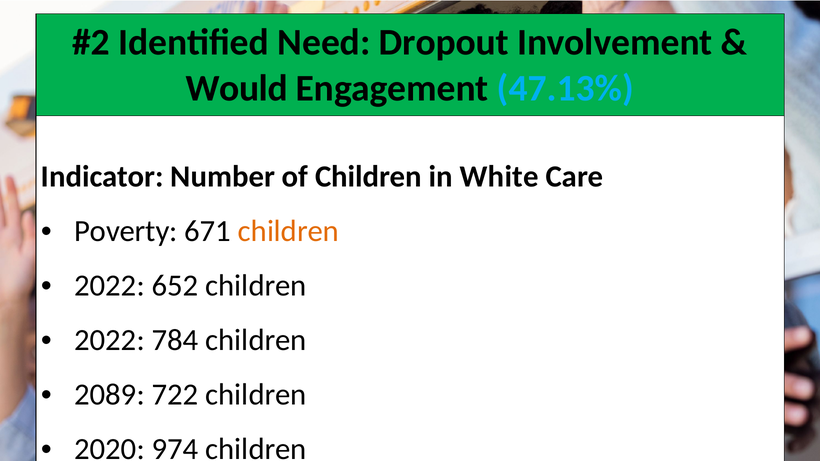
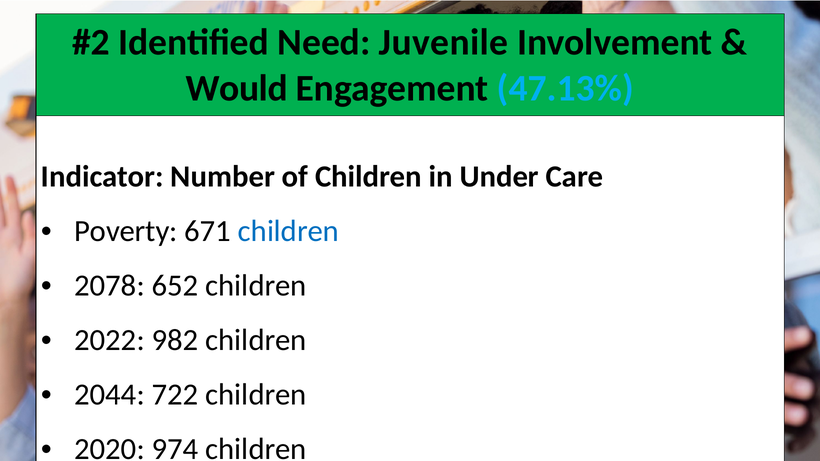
Dropout: Dropout -> Juvenile (444, 42)
White: White -> Under (499, 177)
children colour: orange -> blue (289, 231)
2022: 2022 -> 2078 (109, 286)
784: 784 -> 982 (175, 340)
2089: 2089 -> 2044 (109, 395)
